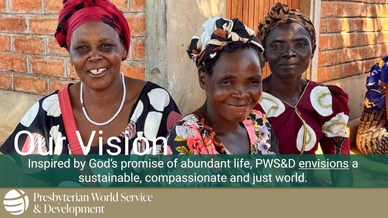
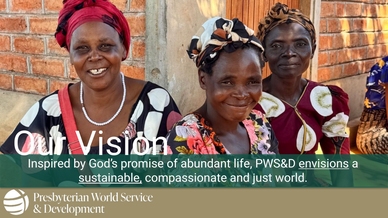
sustainable underline: none -> present (110, 178)
